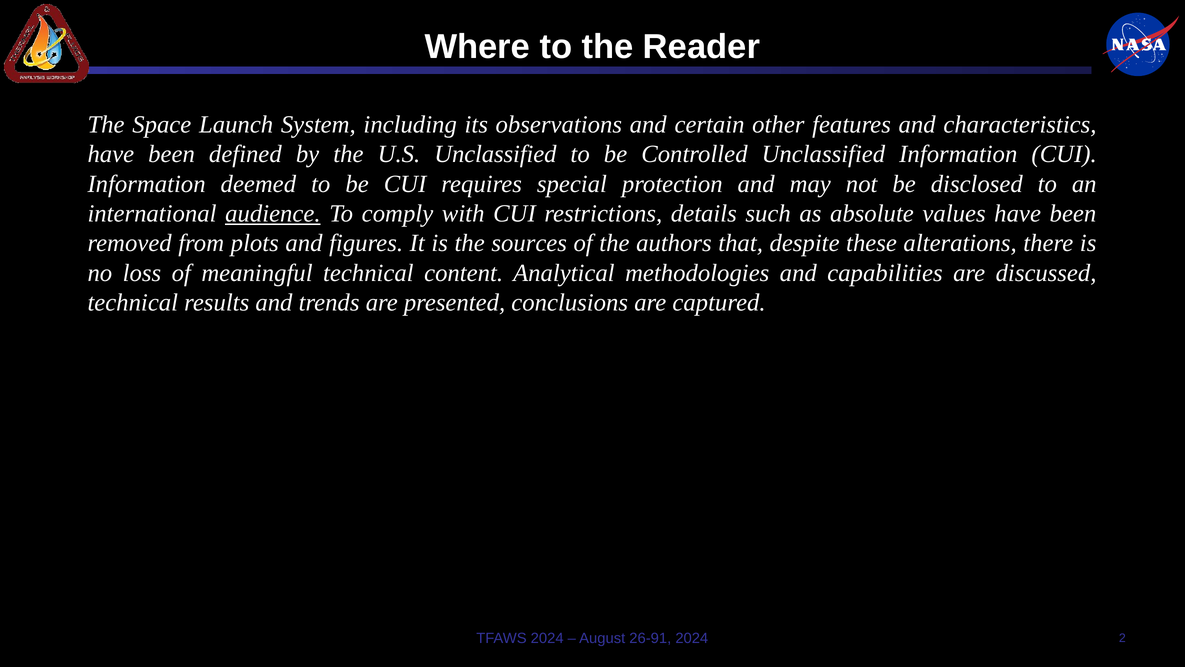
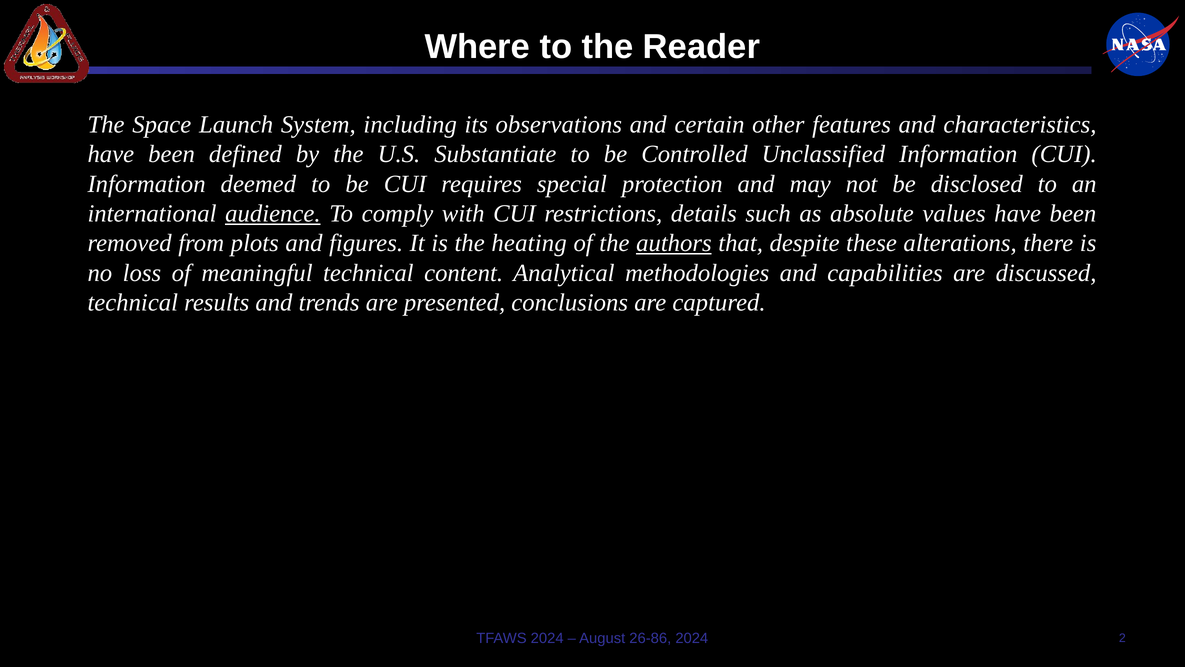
U.S Unclassified: Unclassified -> Substantiate (495, 154)
sources: sources -> heating (529, 243)
authors underline: none -> present (674, 243)
26-91: 26-91 -> 26-86 (650, 638)
